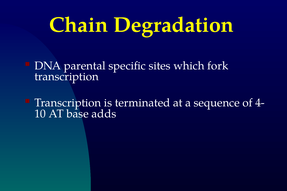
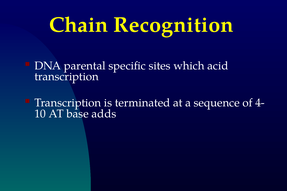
Degradation: Degradation -> Recognition (173, 25)
fork: fork -> acid (218, 66)
